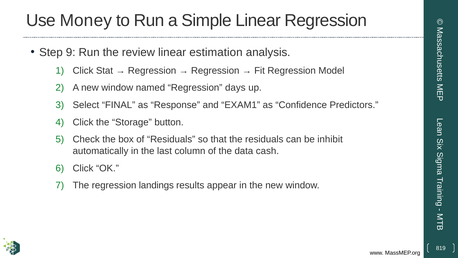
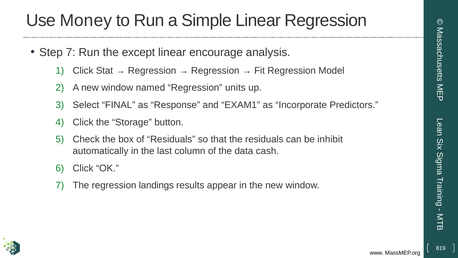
Step 9: 9 -> 7 (71, 52)
review: review -> except (138, 52)
estimation: estimation -> encourage (216, 52)
days: days -> units (235, 88)
Confidence: Confidence -> Incorporate (301, 105)
